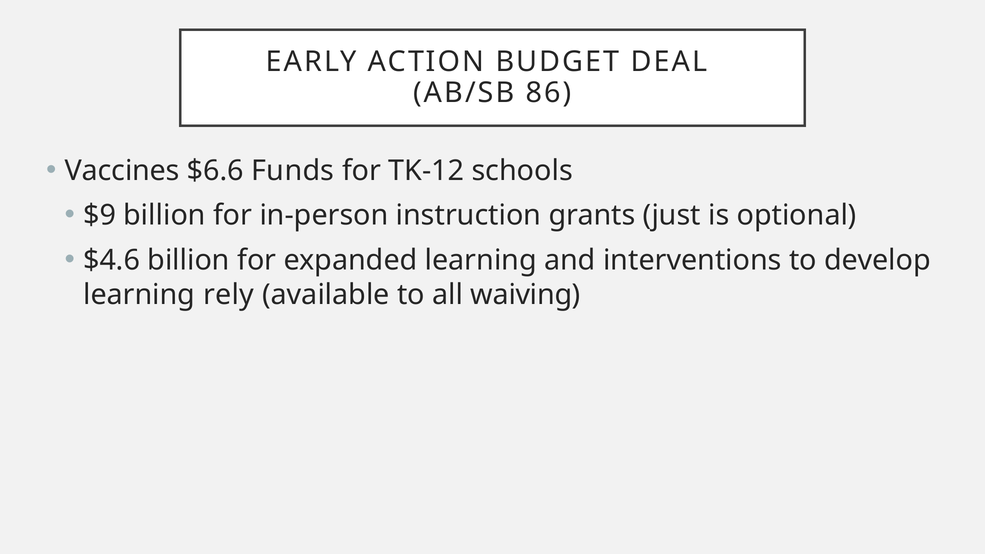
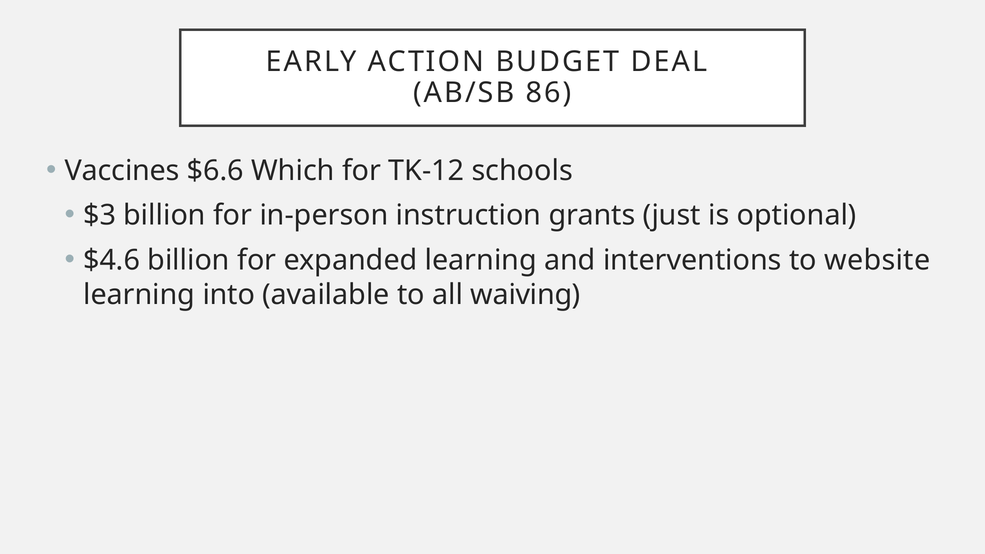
Funds: Funds -> Which (293, 171)
$9: $9 -> $3 (100, 215)
develop: develop -> website (877, 260)
rely: rely -> into (229, 295)
